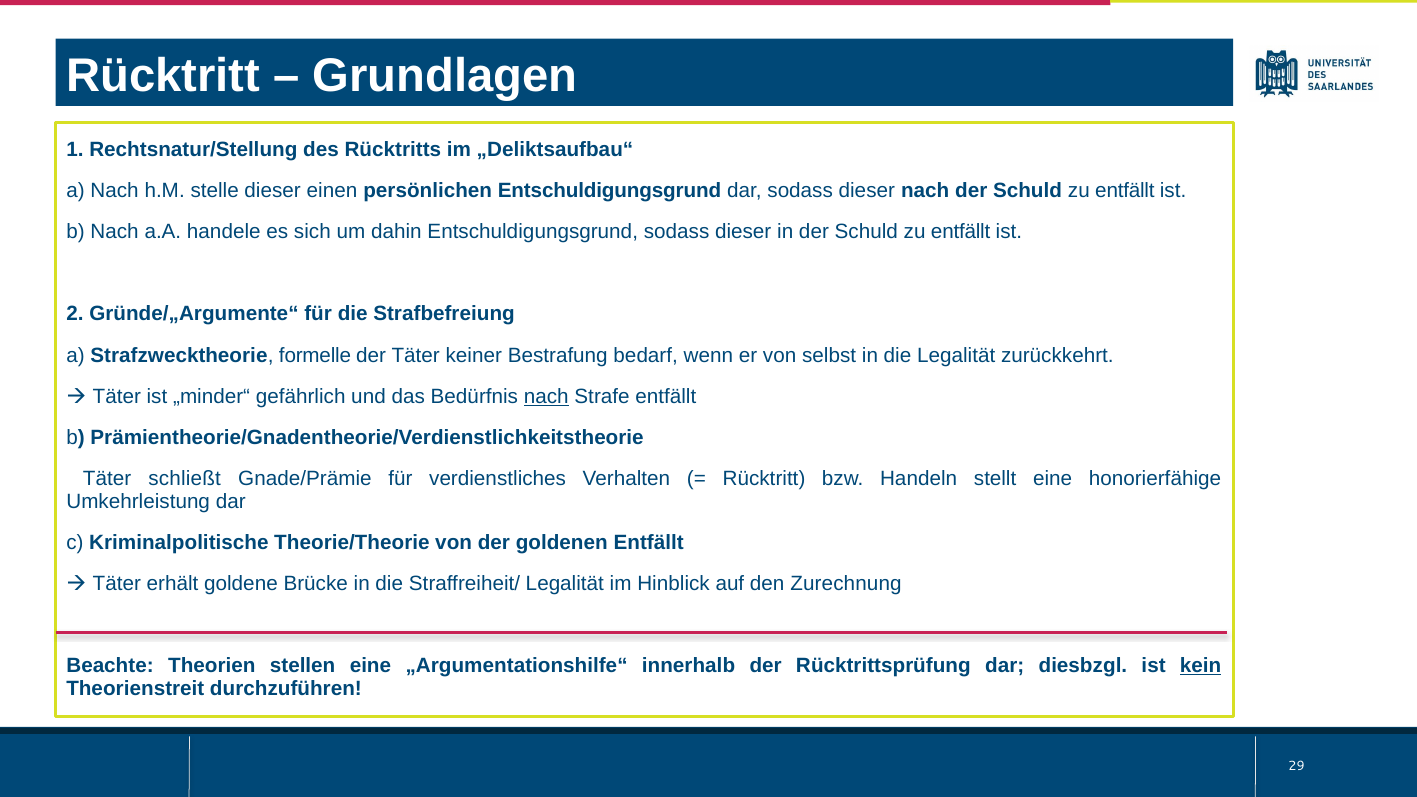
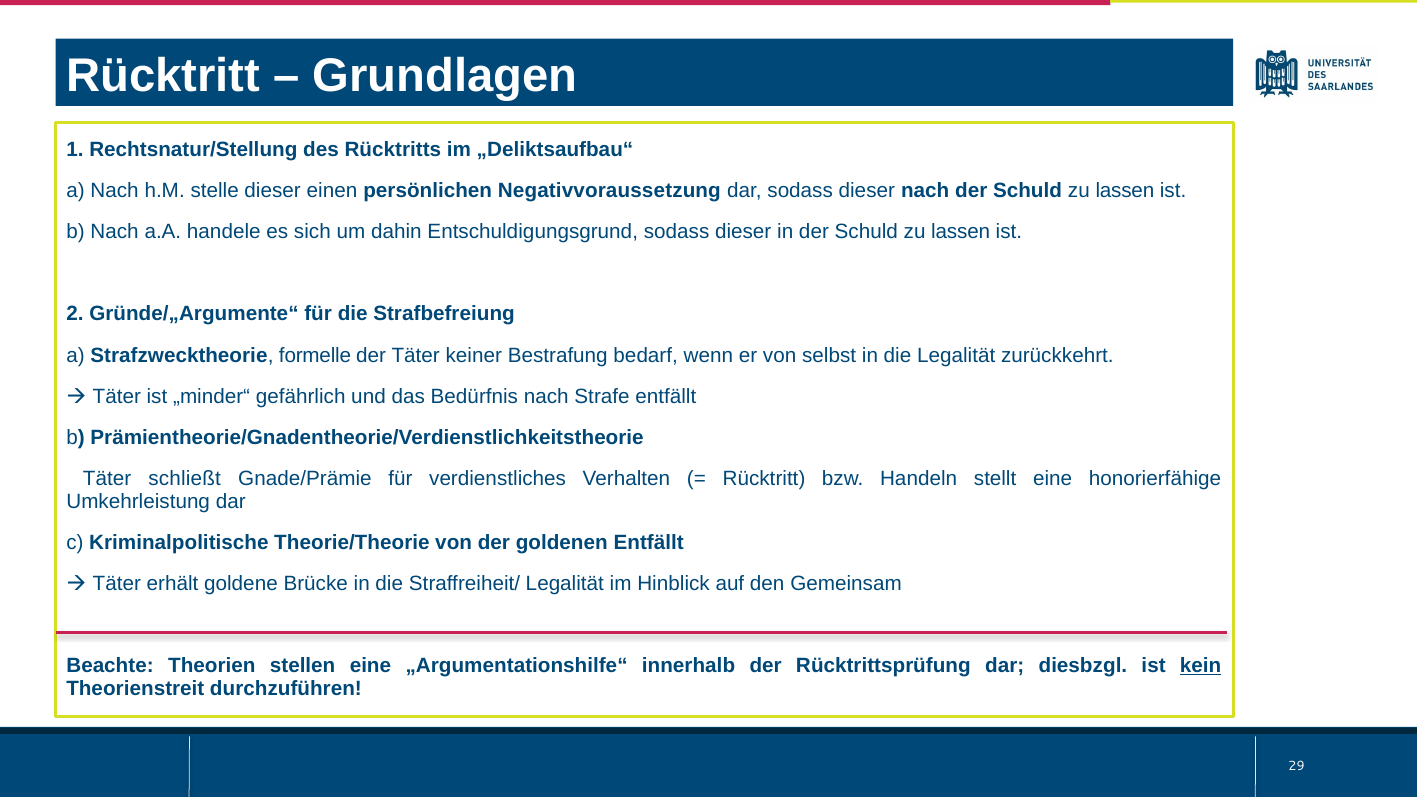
persönlichen Entschuldigungsgrund: Entschuldigungsgrund -> Negativvoraussetzung (609, 191)
entfällt: entfällt -> lassen (1125, 191)
entfällt: entfällt -> lassen (961, 232)
nach underline: present -> none (546, 396)
Zurechnung: Zurechnung -> Gemeinsam (846, 584)
